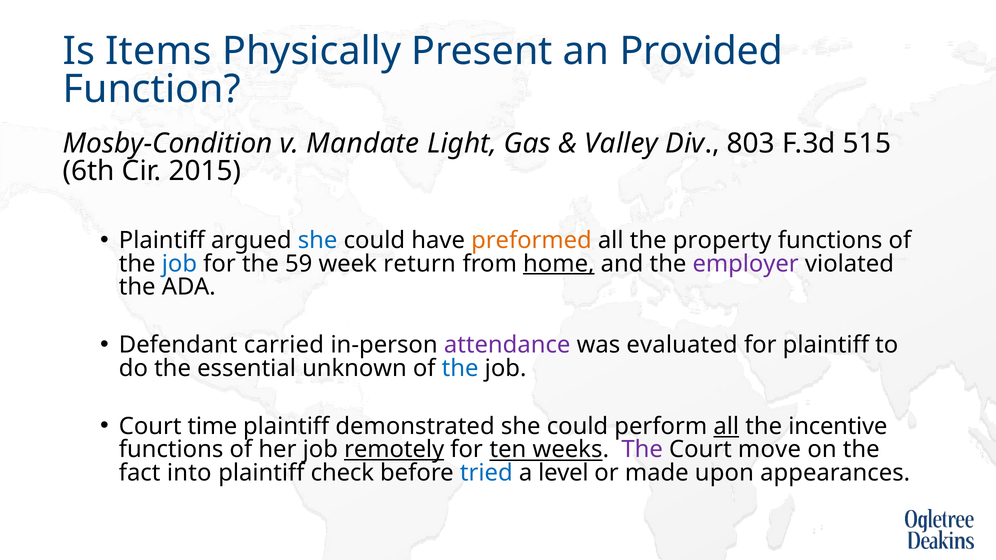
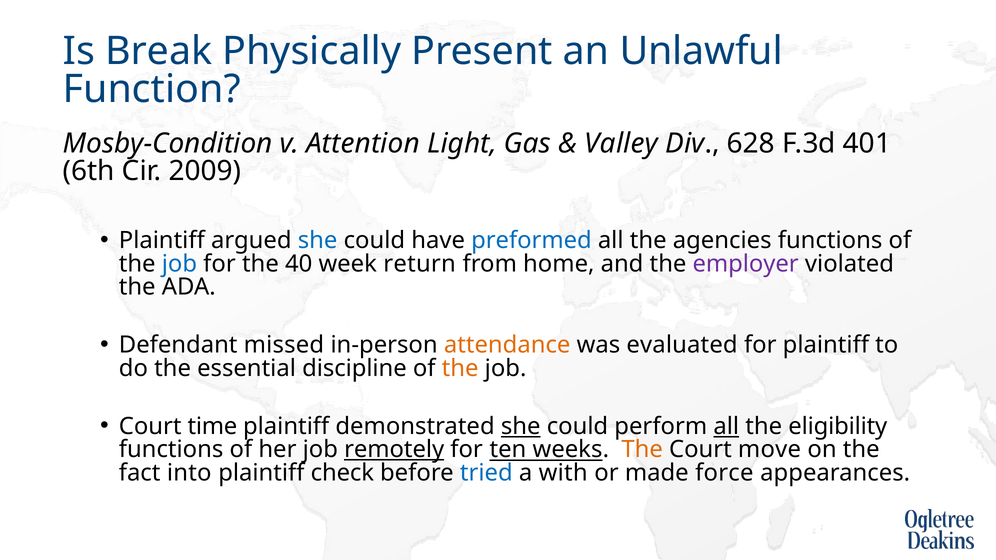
Items: Items -> Break (159, 51)
Provided: Provided -> Unlawful (701, 51)
Mandate: Mandate -> Attention (363, 144)
803: 803 -> 628 (751, 144)
515: 515 -> 401 (867, 144)
2015: 2015 -> 2009 (205, 171)
preformed colour: orange -> blue (531, 241)
property: property -> agencies (722, 241)
59: 59 -> 40 (299, 264)
home underline: present -> none (559, 264)
carried: carried -> missed (284, 345)
attendance colour: purple -> orange (507, 345)
unknown: unknown -> discipline (354, 368)
the colour: blue -> orange (460, 368)
she underline: none -> present (521, 427)
incentive: incentive -> eligibility (838, 427)
The colour: purple -> orange (642, 450)
level: level -> with (563, 473)
upon: upon -> force (724, 473)
